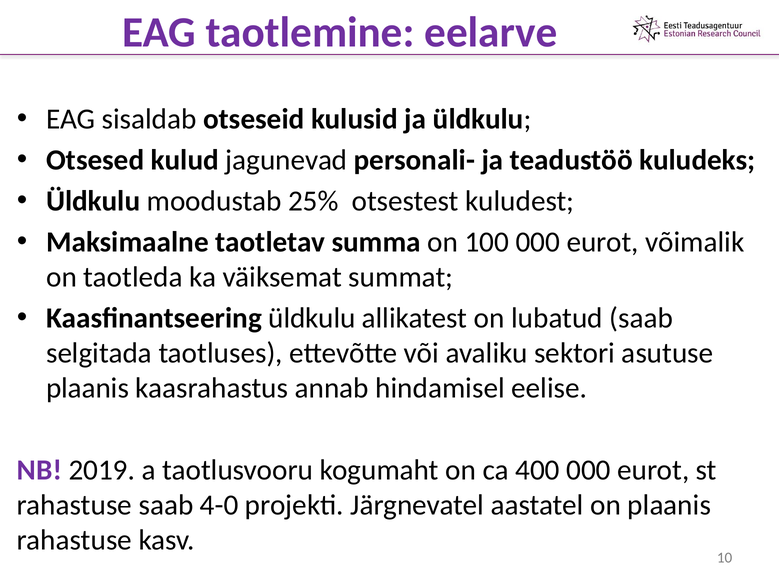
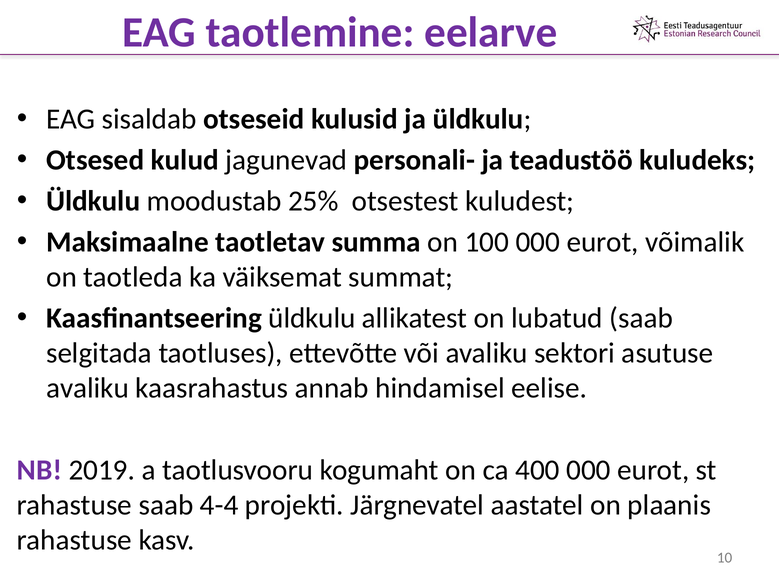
plaanis: plaanis -> avaliku (88, 388)
4-0: 4-0 -> 4-4 (219, 505)
